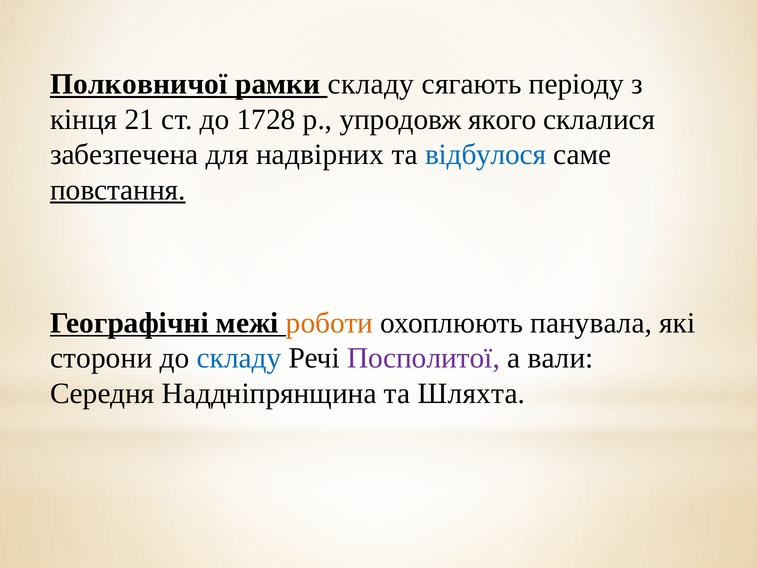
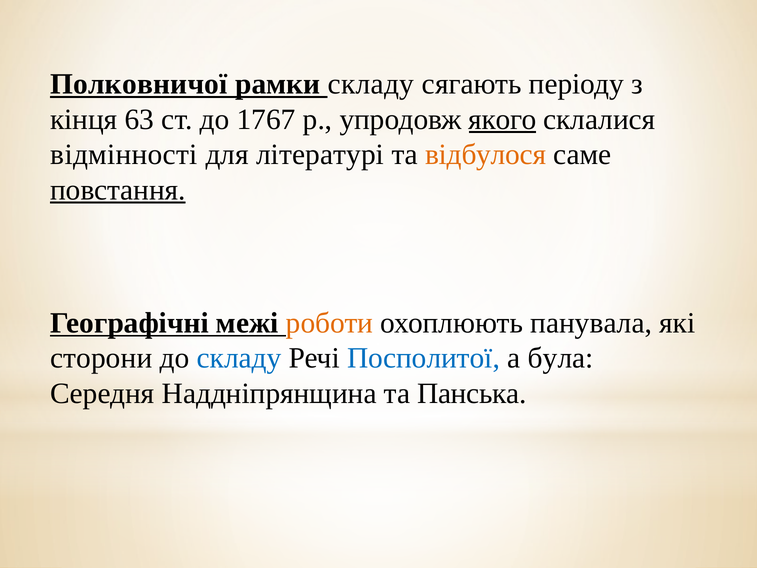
21: 21 -> 63 (139, 119)
1728: 1728 -> 1767 (266, 119)
якого underline: none -> present (502, 119)
забезпечена: забезпечена -> відмінності (124, 155)
надвірних: надвірних -> літературі (320, 155)
відбулося colour: blue -> orange (486, 155)
Посполитої colour: purple -> blue (424, 358)
вали: вали -> була (561, 358)
Шляхта: Шляхта -> Панська (472, 393)
